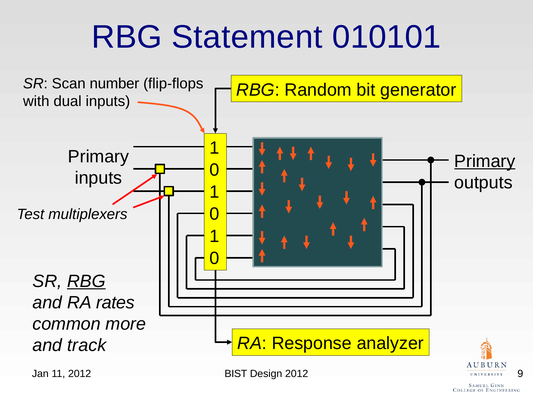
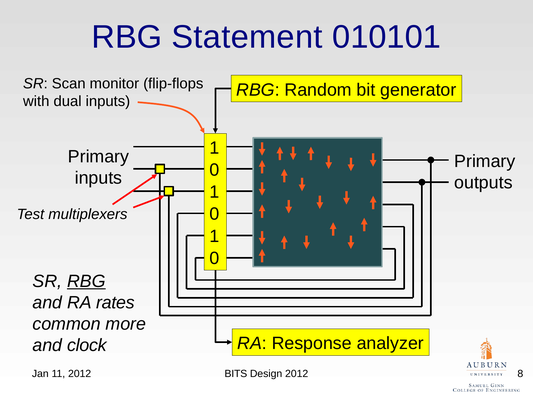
number: number -> monitor (114, 84)
Primary underline: present -> none (485, 161)
track: track -> clock (87, 345)
BIST: BIST -> BITS (236, 374)
9: 9 -> 8 (520, 374)
